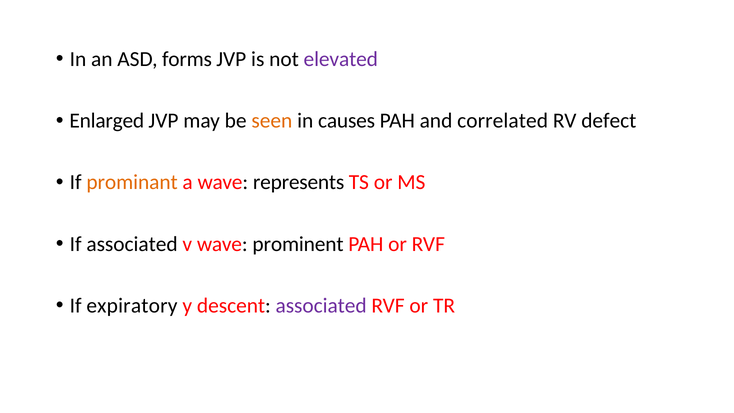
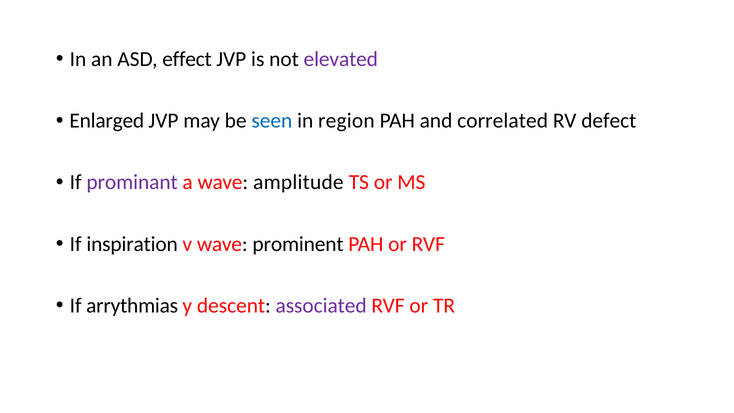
forms: forms -> effect (187, 59)
seen colour: orange -> blue (272, 121)
causes: causes -> region (346, 121)
prominant colour: orange -> purple (132, 182)
represents: represents -> amplitude (298, 182)
If associated: associated -> inspiration (132, 244)
expiratory: expiratory -> arrythmias (132, 305)
